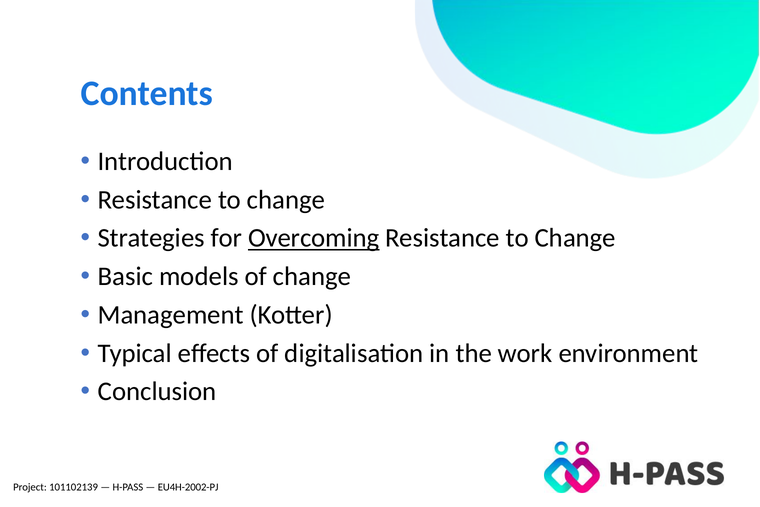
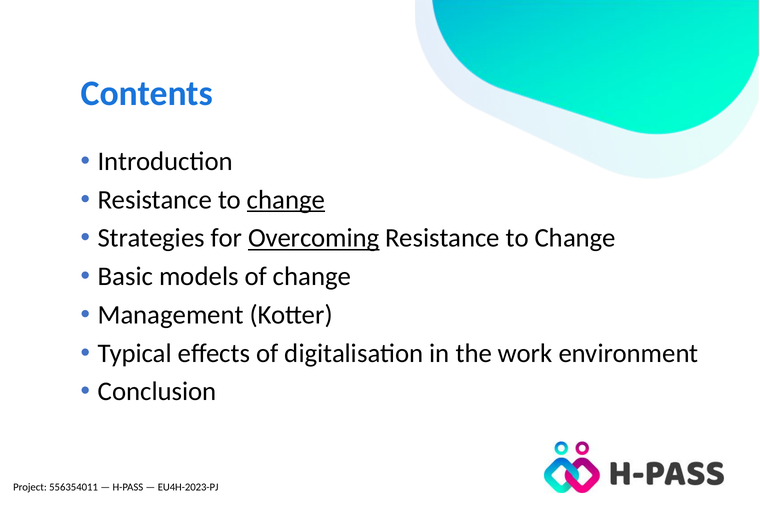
change underline: none -> present (286, 200)
101102139: 101102139 -> 556354011 (74, 487)
EU4H-2002-PJ: EU4H-2002-PJ -> EU4H-2023-PJ (188, 487)
